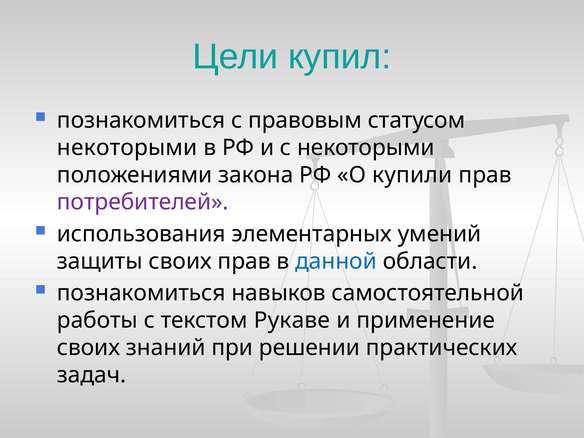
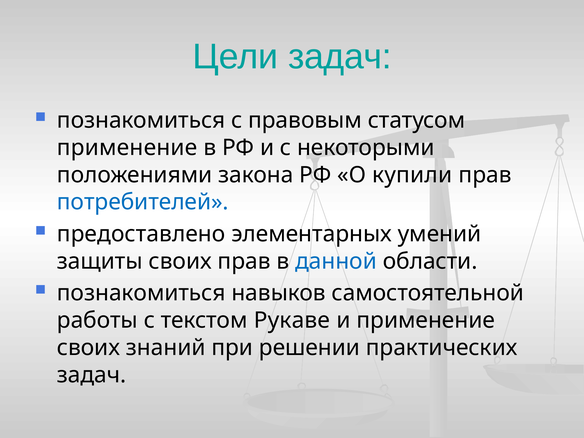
Цели купил: купил -> задач (340, 57)
некоторыми: некоторыми -> применение (127, 148)
потребителей colour: purple -> blue (143, 202)
использования: использования -> предоставлено (141, 234)
